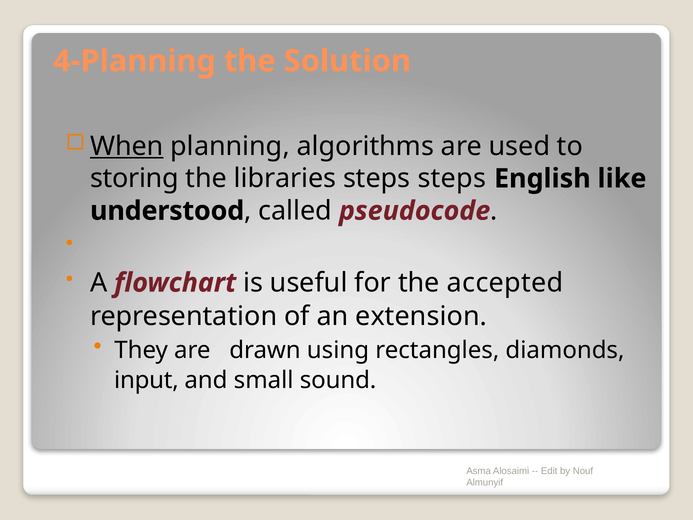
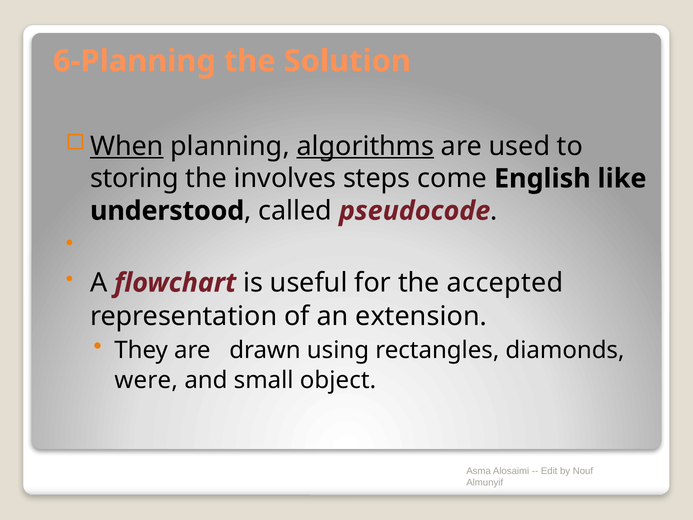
4-Planning: 4-Planning -> 6-Planning (134, 61)
algorithms underline: none -> present (365, 146)
libraries: libraries -> involves (285, 178)
steps steps: steps -> come (452, 178)
input: input -> were (146, 380)
sound: sound -> object (338, 380)
